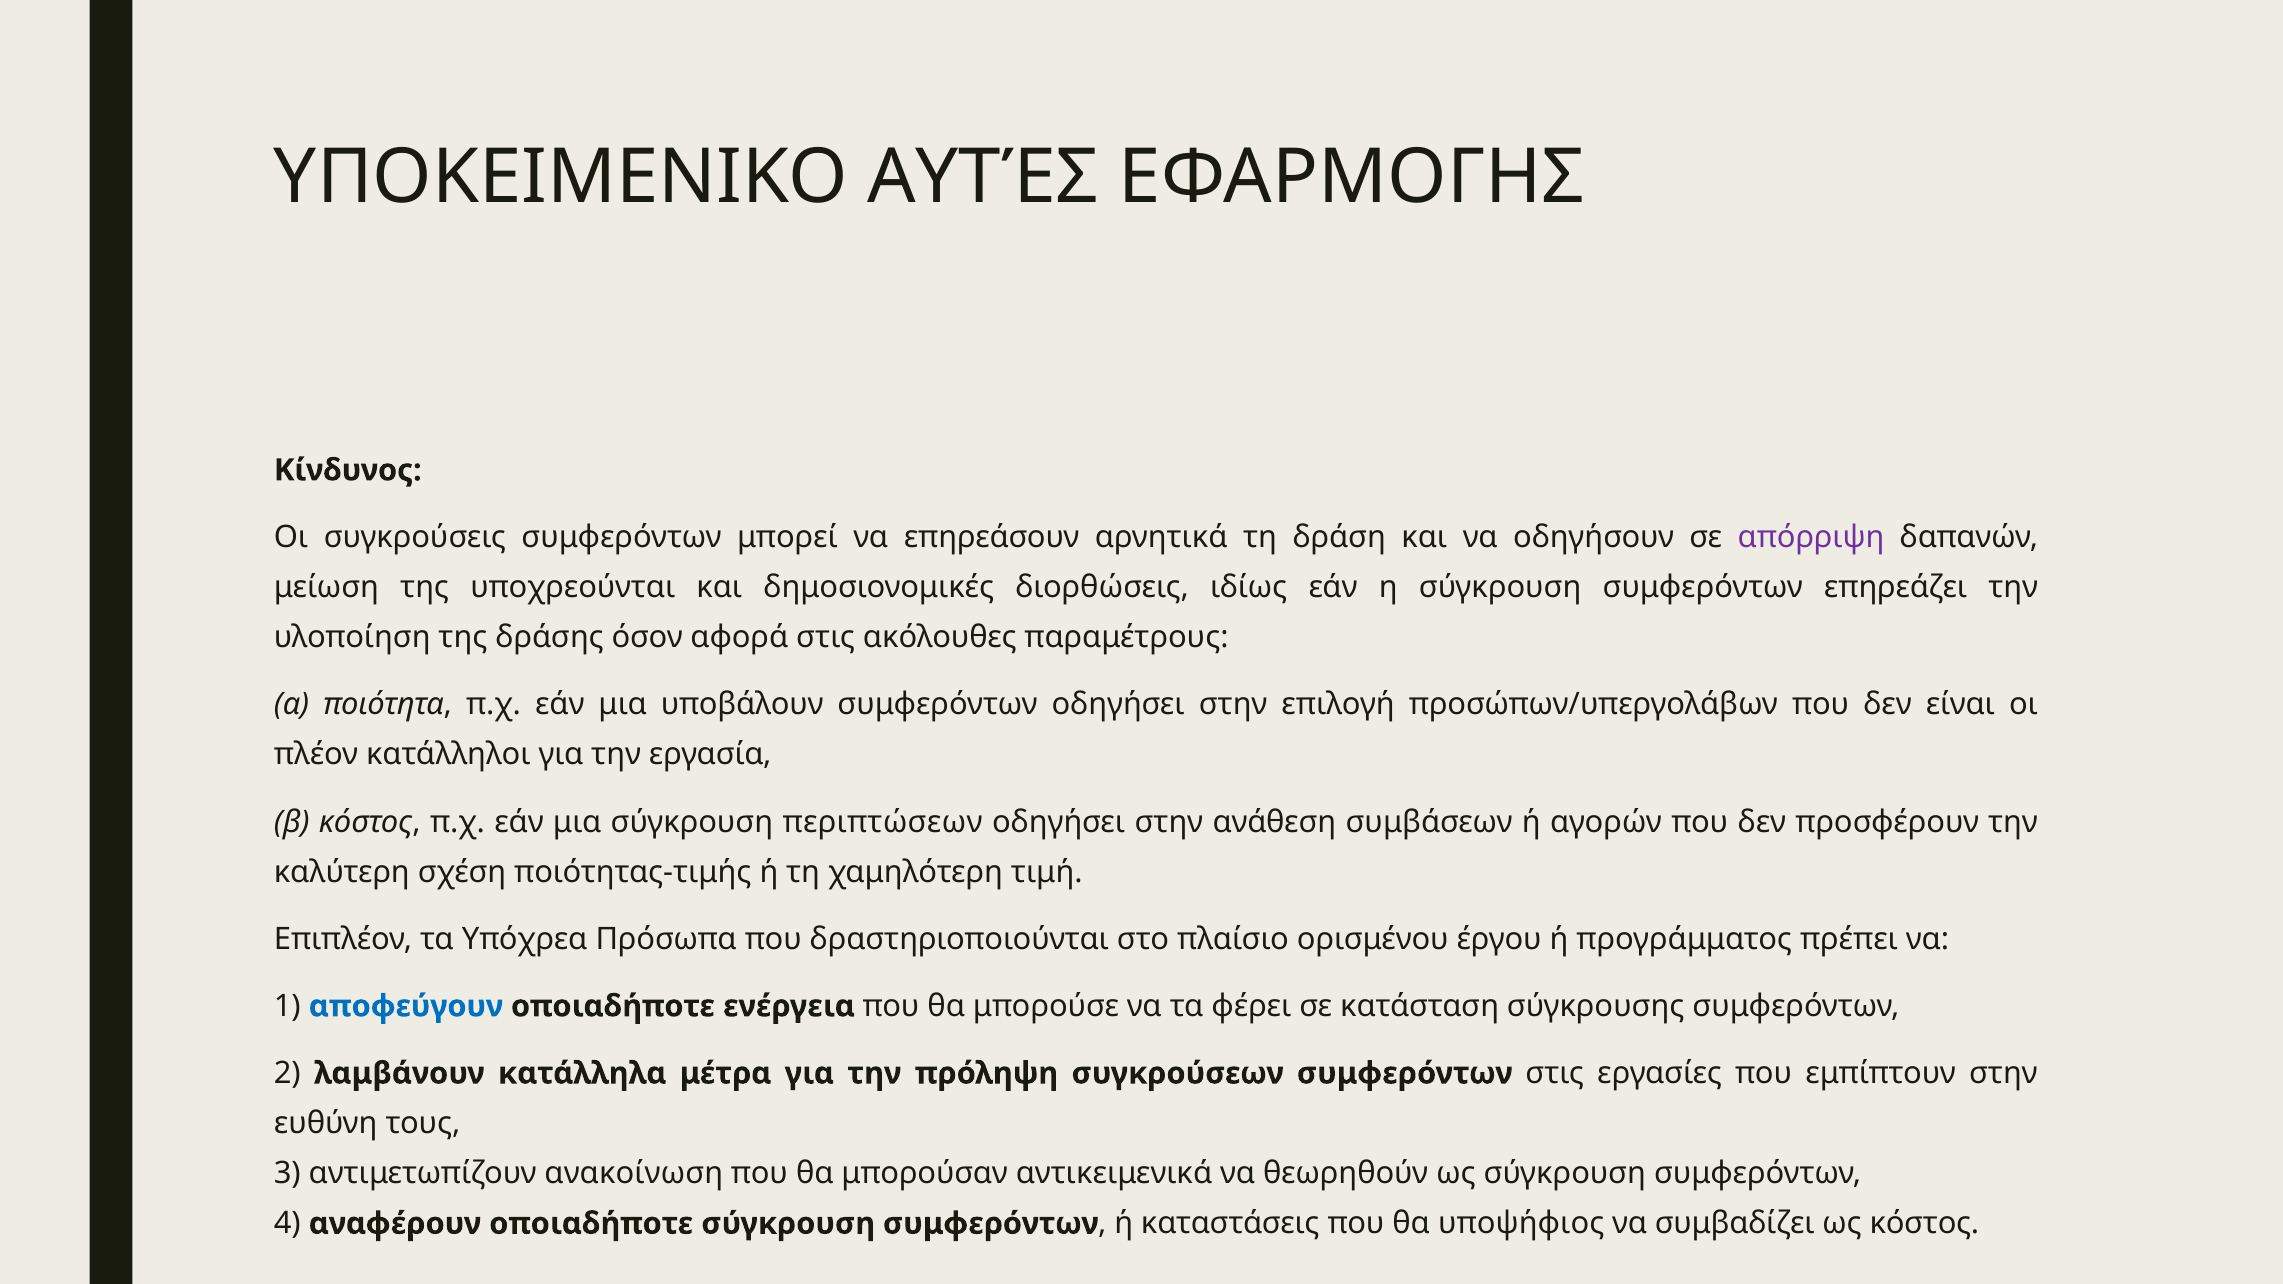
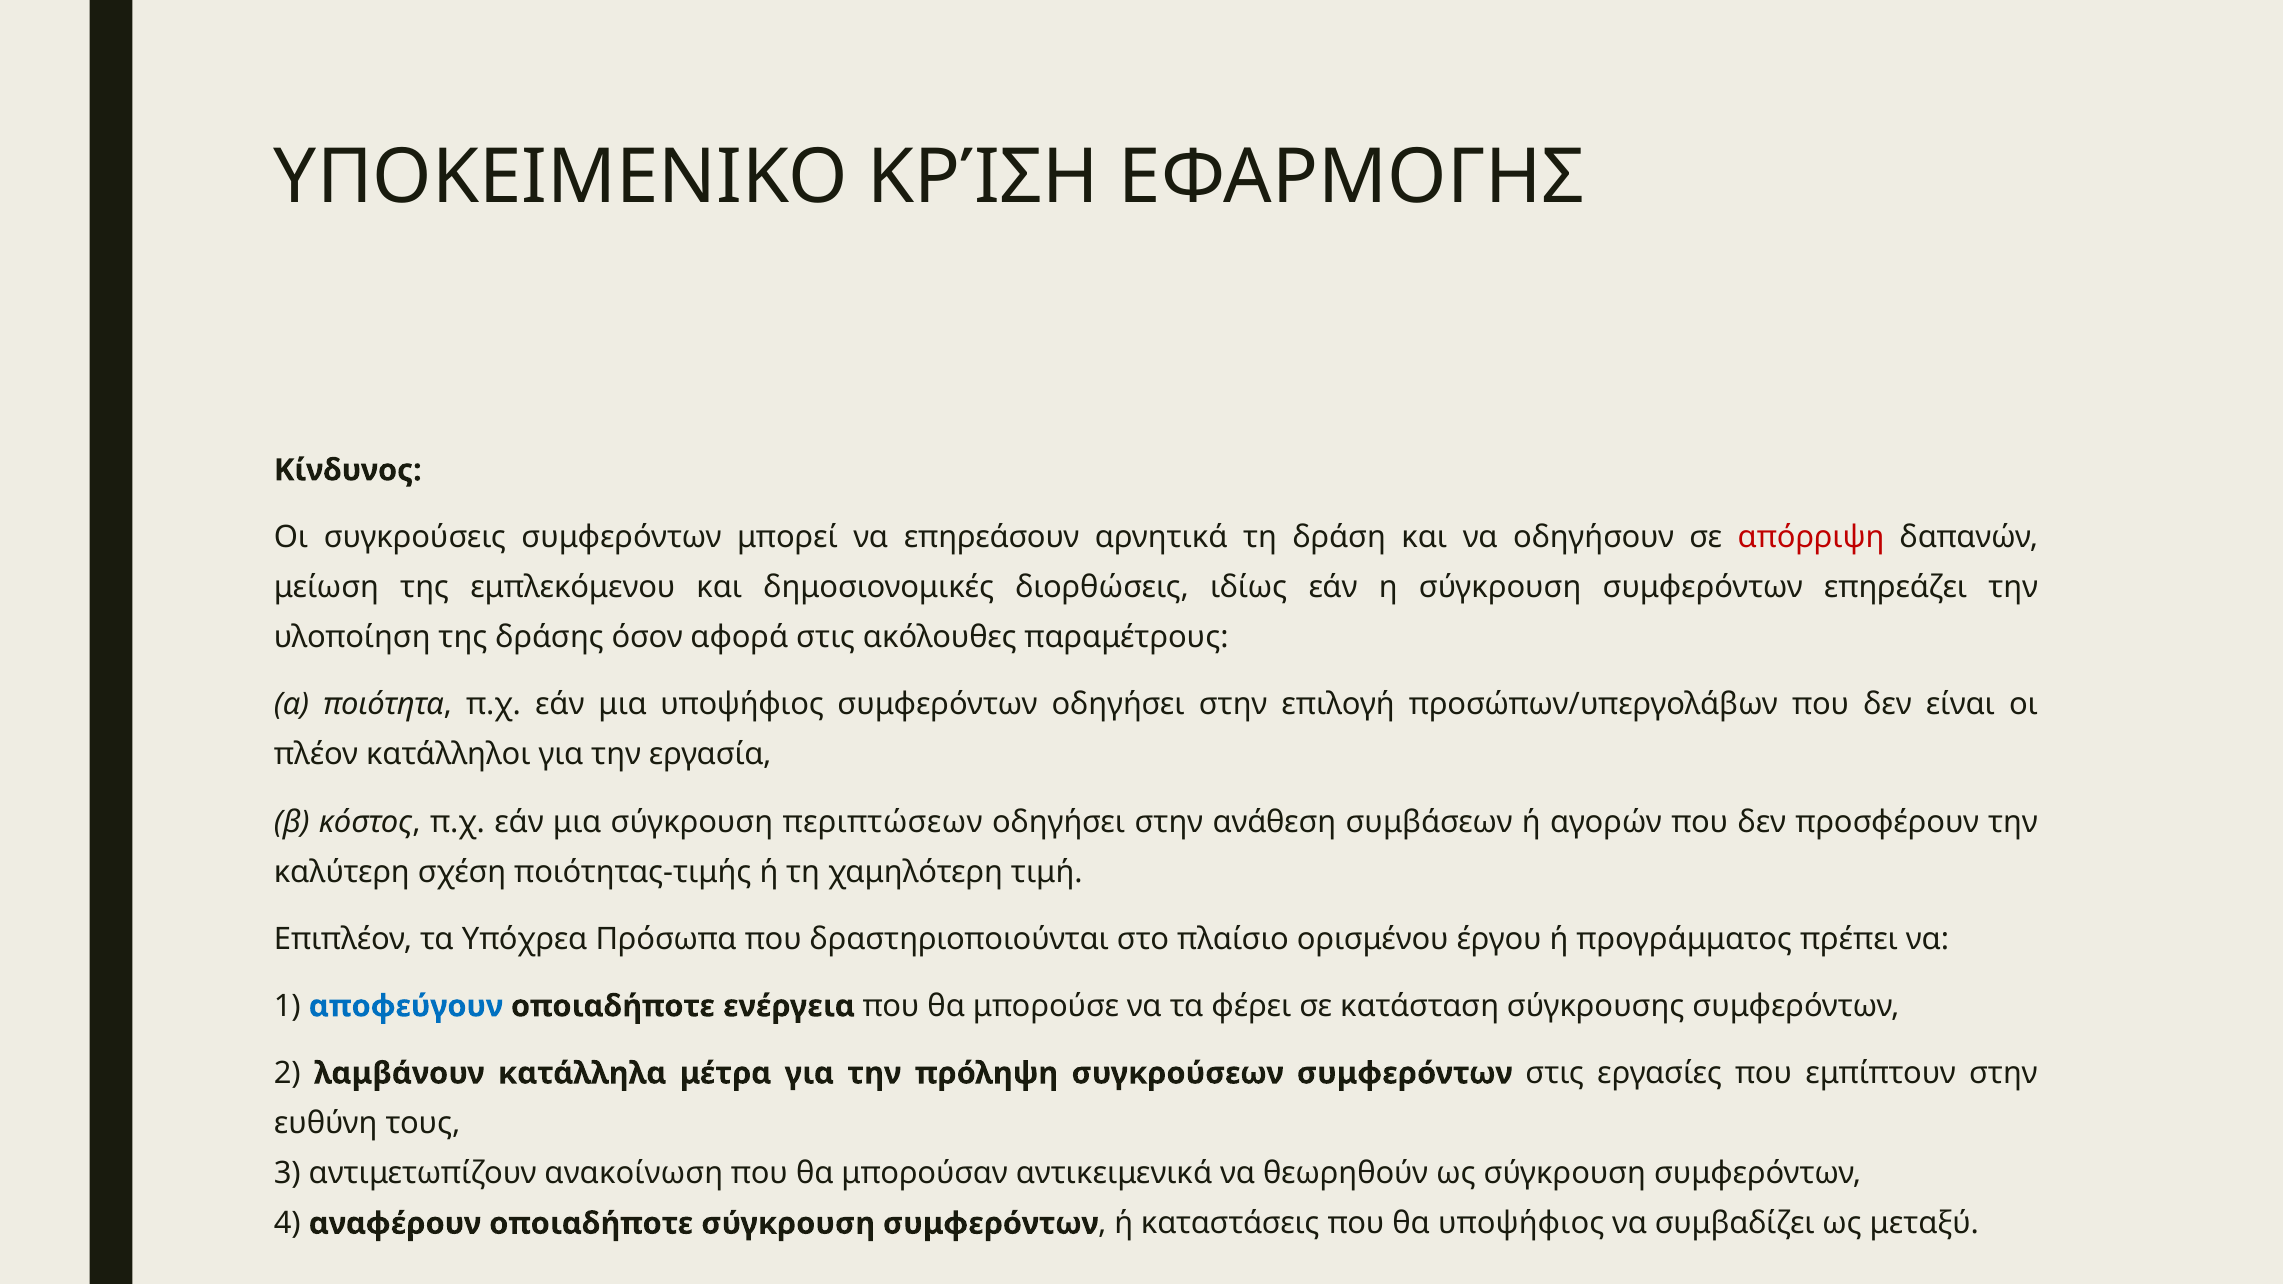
ΑΥΤΈΣ: ΑΥΤΈΣ -> ΚΡΊΣΗ (983, 177)
απόρριψη colour: purple -> red (1811, 537)
υποχρεούνται: υποχρεούνται -> εμπλεκόμενου (573, 588)
μια υποβάλουν: υποβάλουν -> υποψήφιος (742, 705)
ως κόστος: κόστος -> μεταξύ (1924, 1224)
